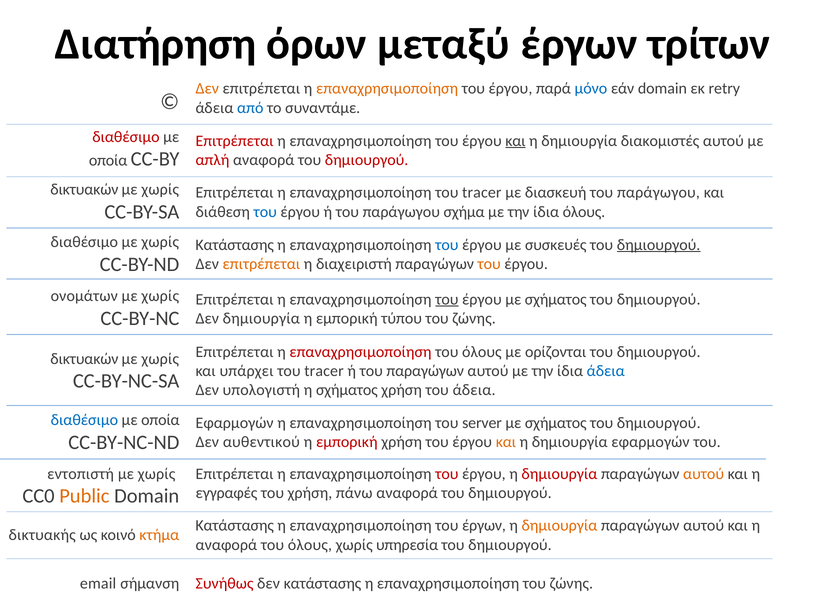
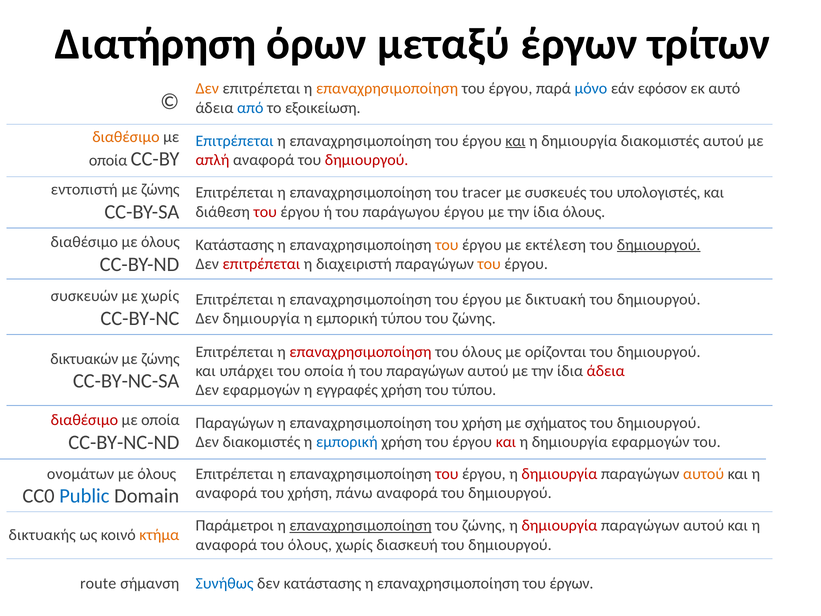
εάν domain: domain -> εφόσον (662, 89)
retry: retry -> αυτό (724, 89)
συναντάμε: συναντάμε -> εξοικείωση (323, 108)
διαθέσιμο colour: red -> orange (126, 137)
Επιτρέπεται colour: red -> blue (235, 141)
δικτυακών: δικτυακών -> εντοπιστή (84, 189)
χωρίς: χωρίς -> ζώνης (160, 189)
διασκευή: διασκευή -> συσκευές (556, 192)
παράγωγου: παράγωγου -> υπολογιστές (659, 192)
του colour: blue -> red (265, 212)
παράγωγου σχήμα: σχήμα -> έργου (464, 212)
διαθέσιμο με χωρίς: χωρίς -> όλους (160, 242)
του colour: blue -> orange (447, 245)
συσκευές: συσκευές -> εκτέλεση (556, 245)
επιτρέπεται colour: orange -> red (261, 264)
ονομάτων: ονομάτων -> συσκευών (84, 296)
του underline: present -> none (447, 299)
έργου με σχήματος: σχήματος -> δικτυακή (556, 299)
χωρίς: χωρίς -> ζώνης (160, 359)
tracer: tracer -> οποία (324, 371)
άδεια colour: blue -> red (606, 371)
Δεν υπολογιστή: υπολογιστή -> εφαρμογών (261, 390)
η σχήματος: σχήματος -> εγγραφές (347, 390)
του άδεια: άδεια -> τύπου (474, 390)
διαθέσιμο colour: blue -> red (84, 420)
Εφαρμογών: Εφαρμογών -> Παραγώγων (235, 423)
επαναχρησιμοποίηση του server: server -> χρήση (482, 423)
Δεν αυθεντικού: αυθεντικού -> διακομιστές (261, 442)
εμπορική colour: red -> blue (347, 442)
και colour: orange -> red (506, 442)
εντοπιστή: εντοπιστή -> ονομάτων (81, 474)
χωρίς: χωρίς -> όλους (157, 474)
εγγραφές: εγγραφές -> αναφορά (226, 493)
Public colour: orange -> blue (84, 496)
Κατάστασης: Κατάστασης -> Παράμετροι (235, 525)
επαναχρησιμοποίηση underline: none -> present (361, 525)
έργων: έργων -> ζώνης (484, 525)
δημιουργία colour: orange -> red (559, 525)
υπηρεσία: υπηρεσία -> διασκευή (407, 545)
email: email -> route (98, 583)
Συνήθως colour: red -> blue (225, 583)
επαναχρησιμοποίηση του ζώνης: ζώνης -> έργων (572, 583)
